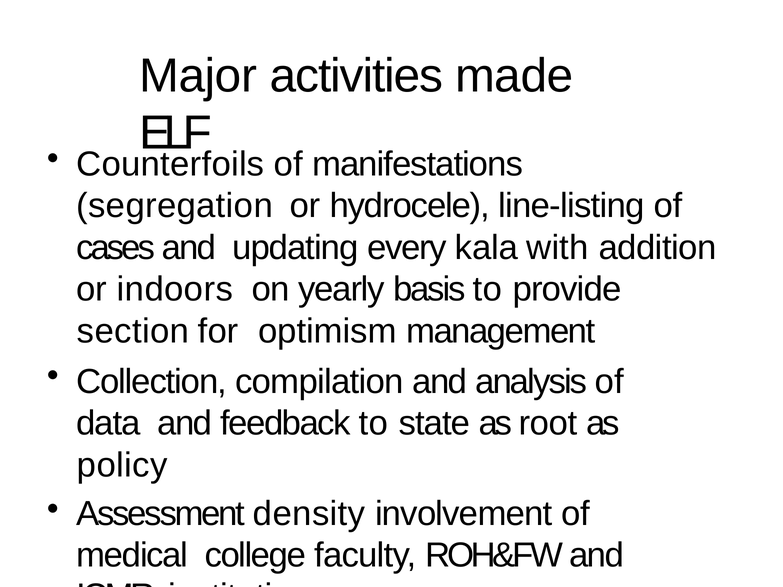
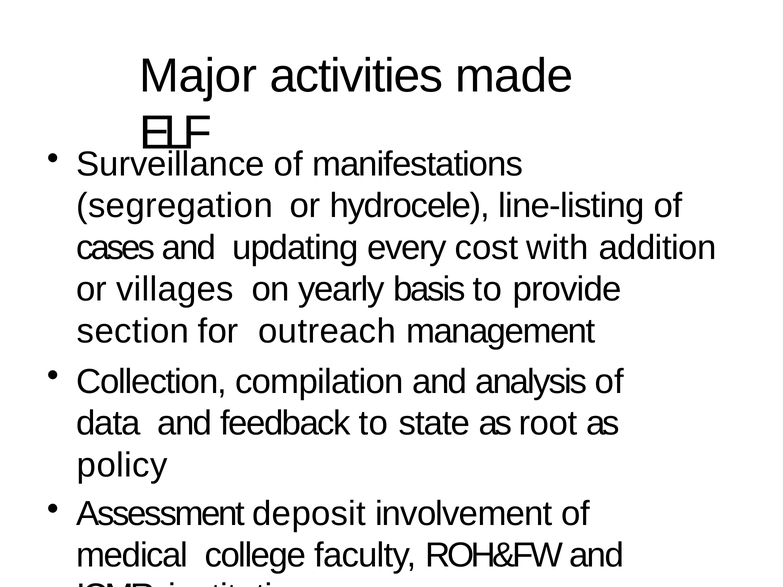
Counterfoils: Counterfoils -> Surveillance (171, 164)
kala: kala -> cost (487, 248)
indoors: indoors -> villages (175, 290)
optimism: optimism -> outreach (327, 331)
density: density -> deposit (309, 514)
